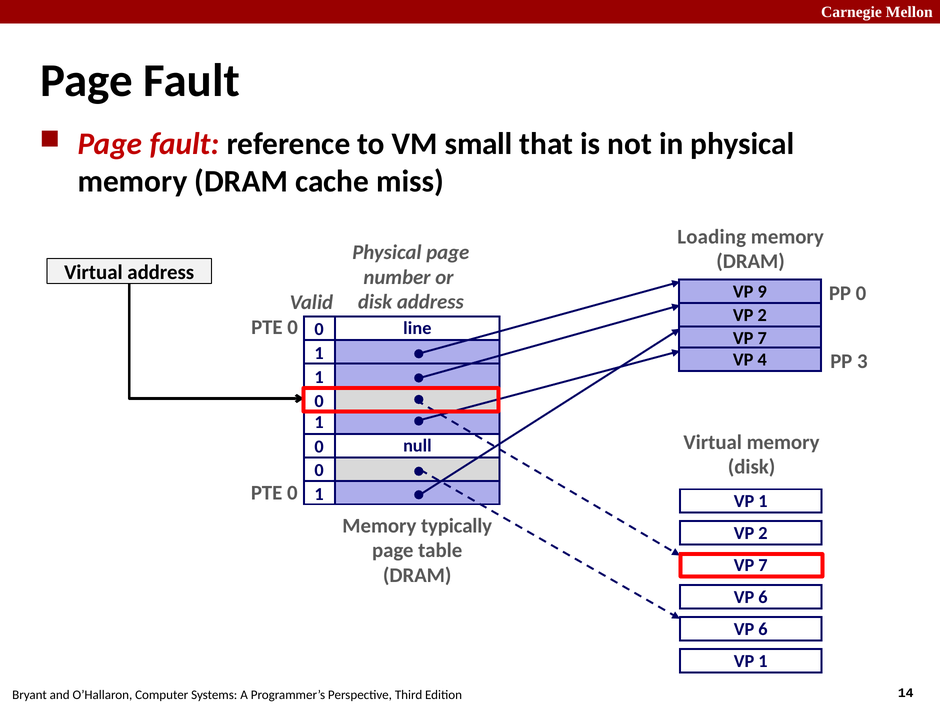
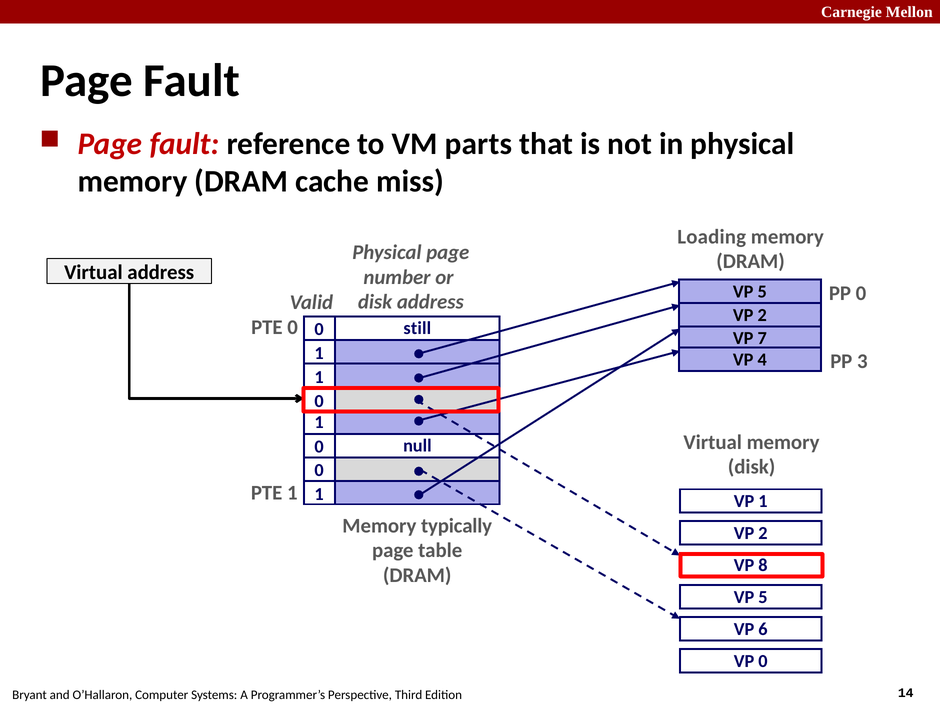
small: small -> parts (478, 144)
9: 9 -> 5 (762, 292)
line: line -> still (417, 328)
0: 0 -> 1 (292, 493)
7: 7 -> 8 (763, 565)
6: 6 -> 5 (763, 597)
1: 1 -> 0 (763, 661)
